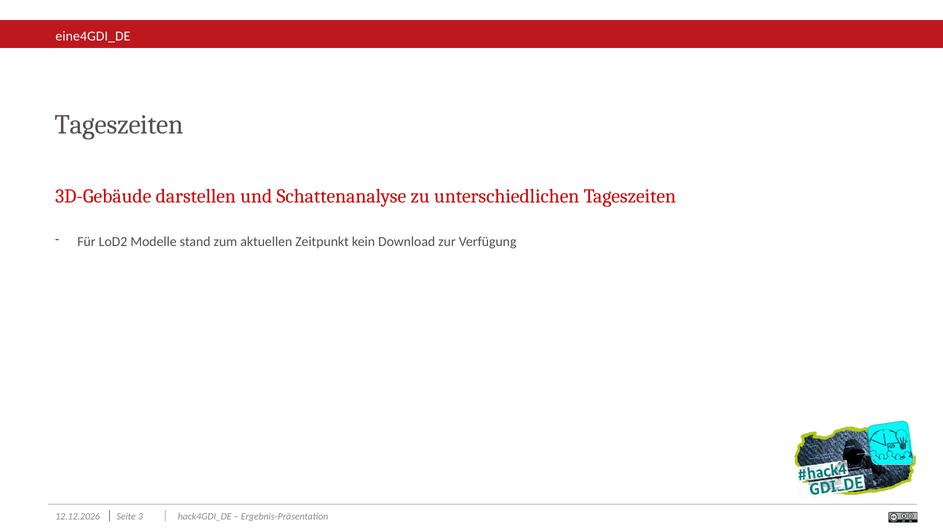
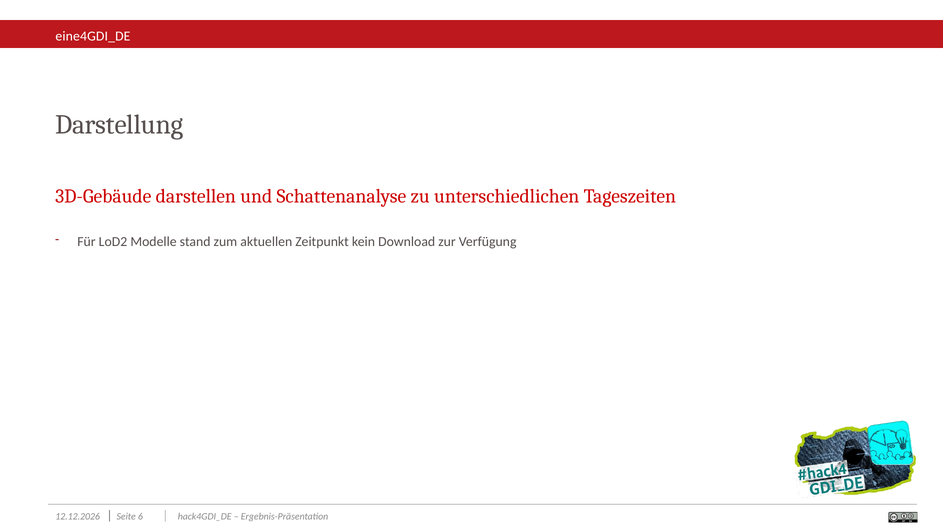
Tageszeiten: Tageszeiten -> Darstellung (119, 125)
3: 3 -> 6 (140, 517)
